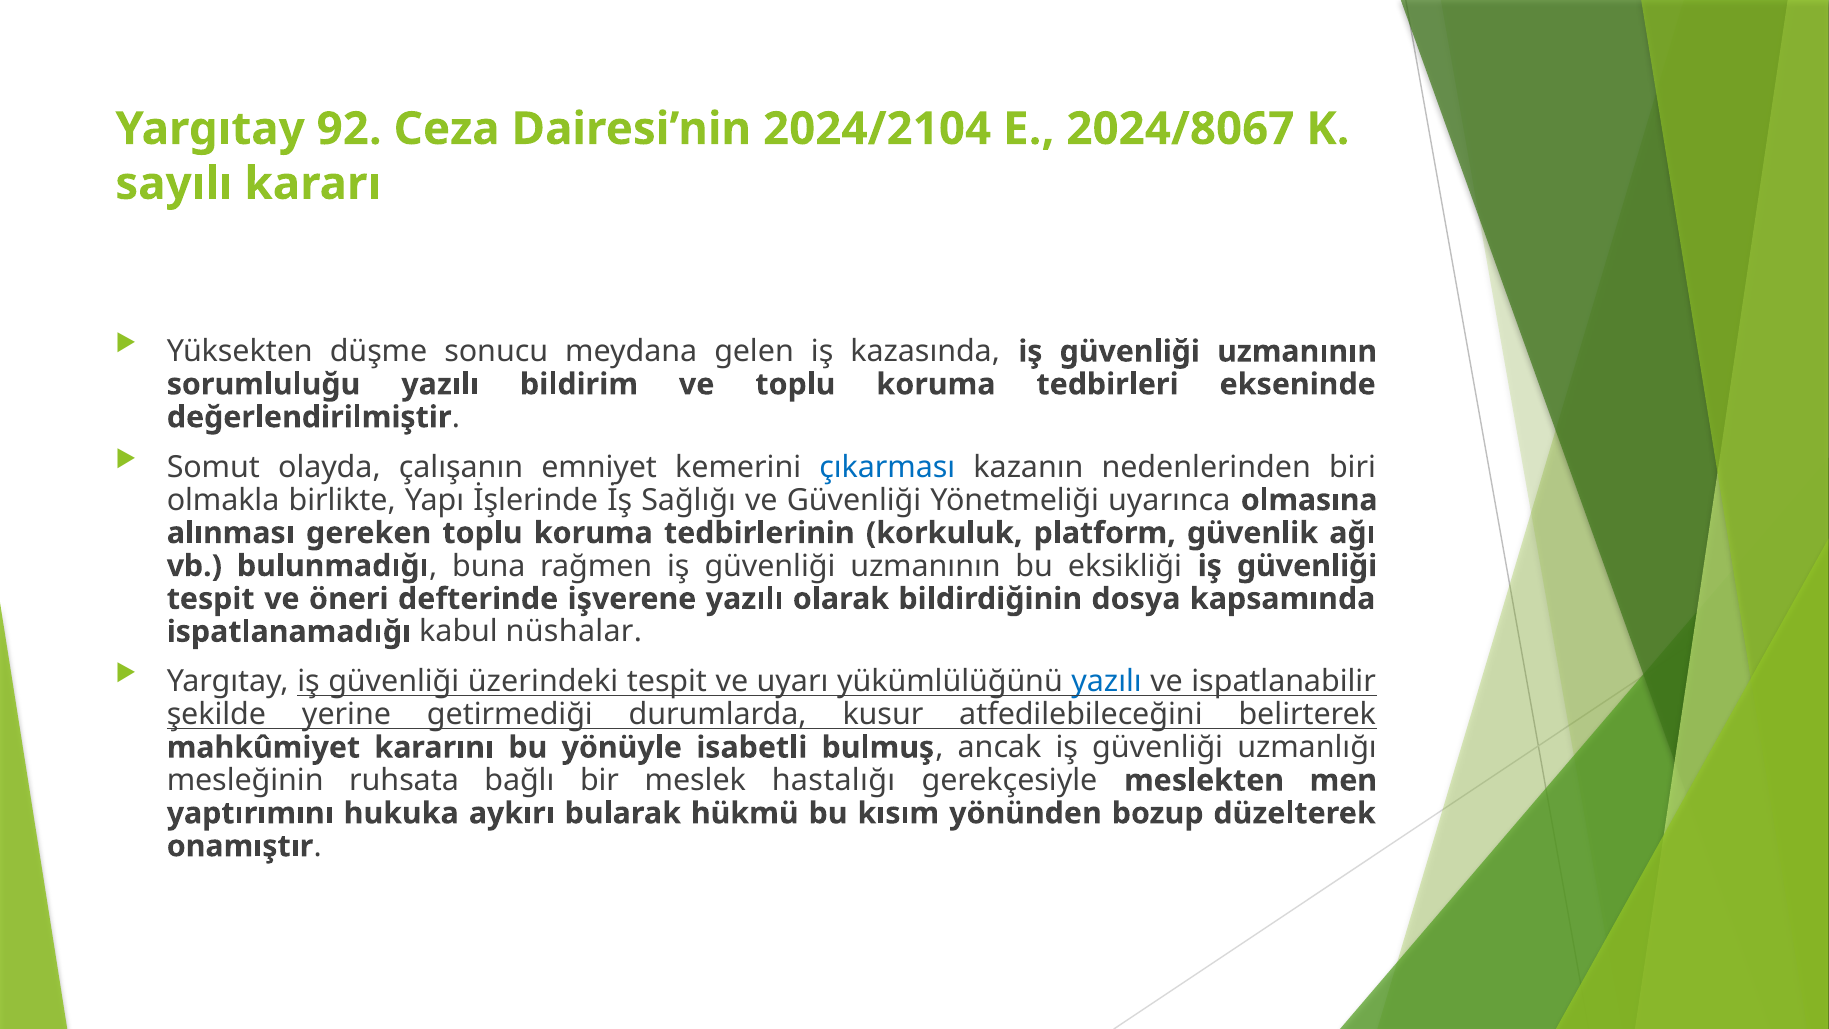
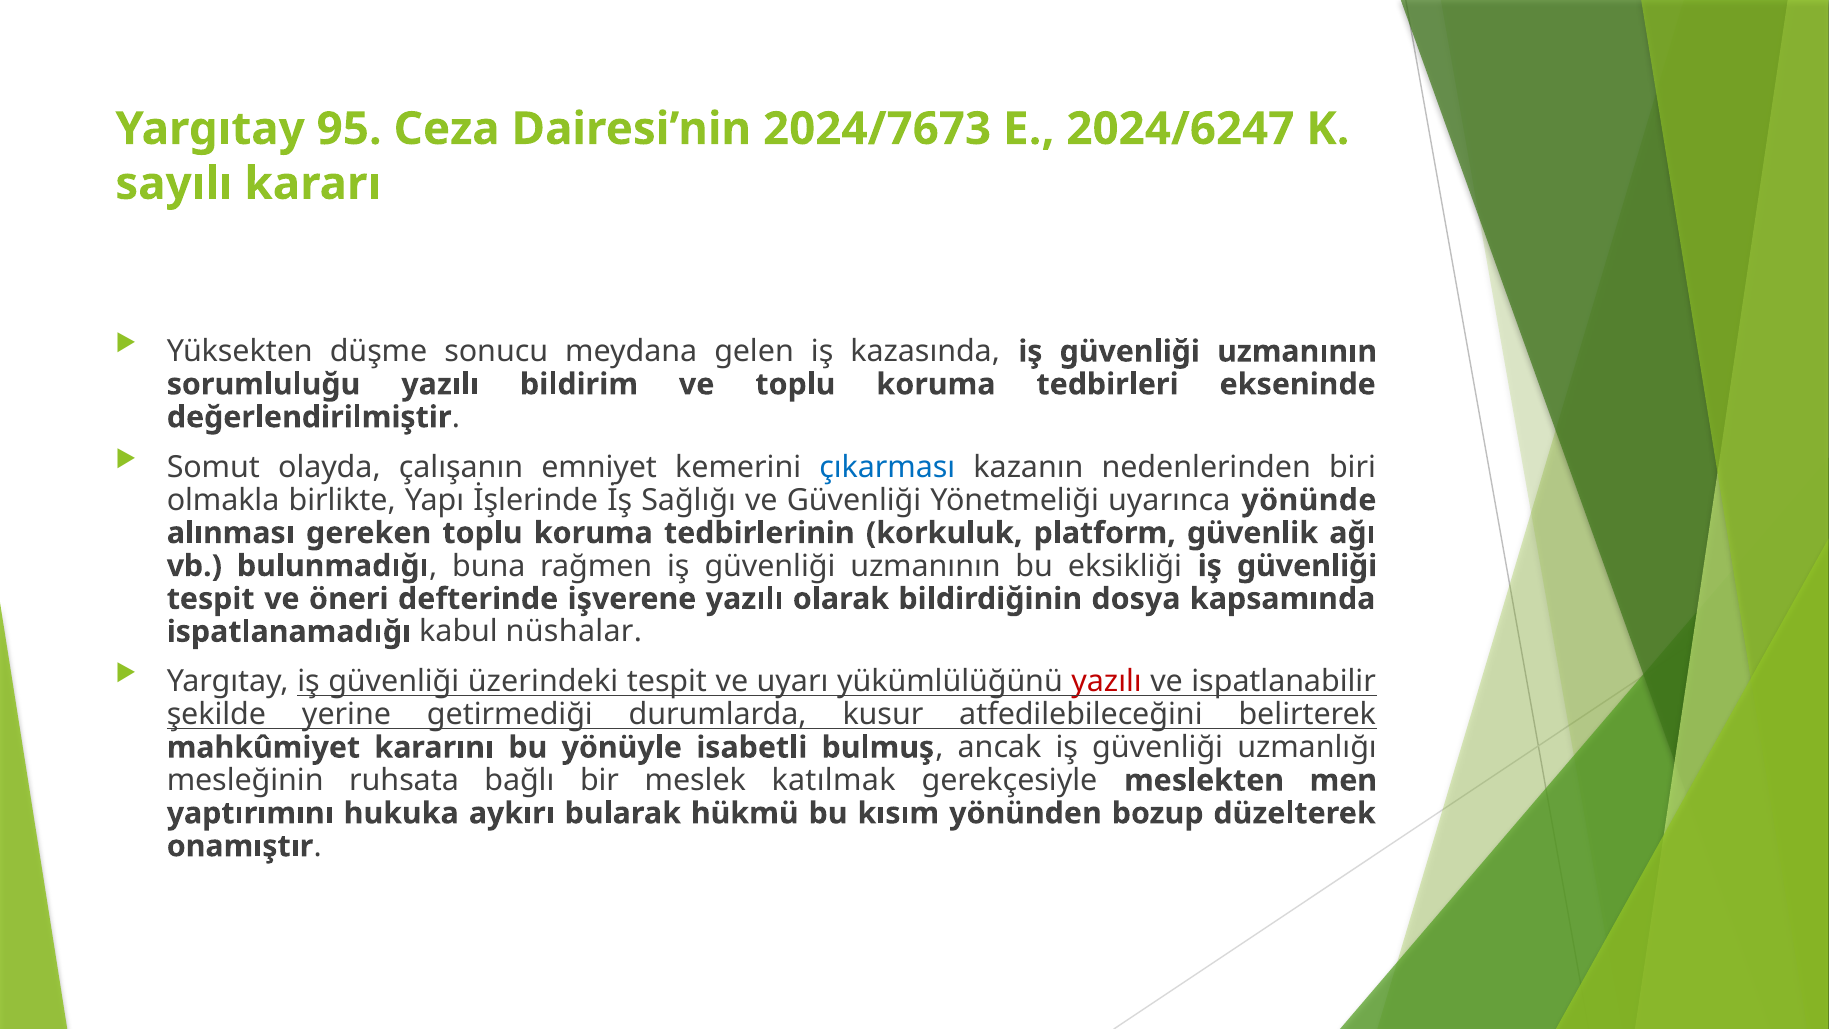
92: 92 -> 95 (349, 129)
2024/2104: 2024/2104 -> 2024/7673 (877, 129)
2024/8067: 2024/8067 -> 2024/6247 (1180, 129)
olmasına: olmasına -> yönünde (1309, 500)
yazılı colour: blue -> red (1107, 682)
hastalığı: hastalığı -> katılmak (834, 780)
